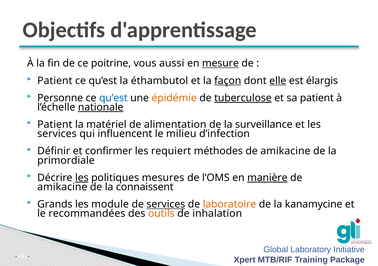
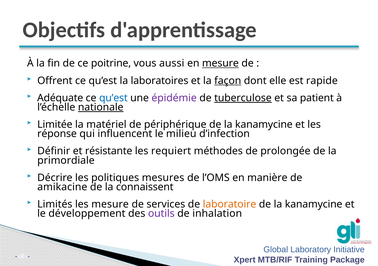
Patient: Patient -> Offrent (55, 81)
éthambutol: éthambutol -> laboratoires (160, 81)
elle underline: present -> none (278, 81)
élargis: élargis -> rapide (322, 81)
Personne: Personne -> Adéquate (60, 98)
épidémie colour: orange -> purple (174, 98)
Patient: Patient -> Limitée (55, 125)
alimentation: alimentation -> périphérique (175, 125)
surveillance: surveillance -> kanamycine (264, 125)
services: services -> réponse (57, 134)
confirmer: confirmer -> résistante (109, 152)
méthodes de amikacine: amikacine -> prolongée (285, 152)
les underline: present -> none (82, 178)
manière underline: present -> none (267, 178)
Grands: Grands -> Limités (55, 205)
les module: module -> mesure (110, 205)
services underline: present -> none (166, 205)
recommandées: recommandées -> développement (87, 214)
outils colour: orange -> purple (161, 214)
